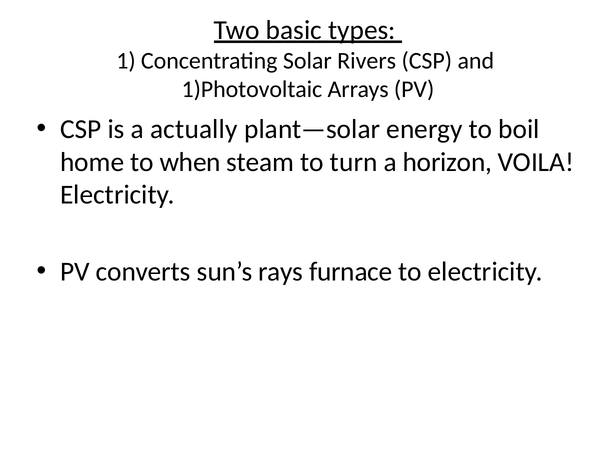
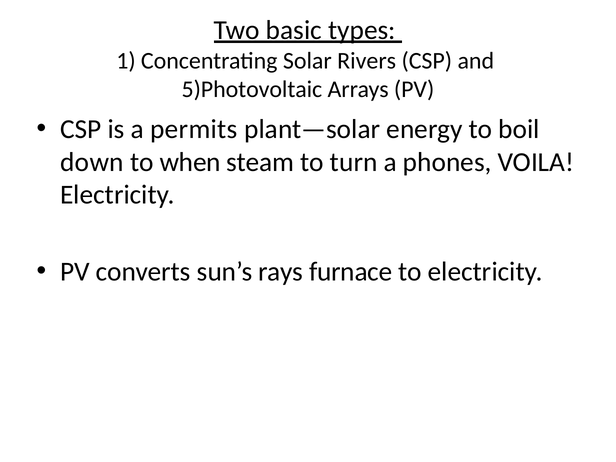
1)Photovoltaic: 1)Photovoltaic -> 5)Photovoltaic (252, 89)
actually: actually -> permits (194, 129)
home: home -> down (92, 162)
horizon: horizon -> phones (447, 162)
